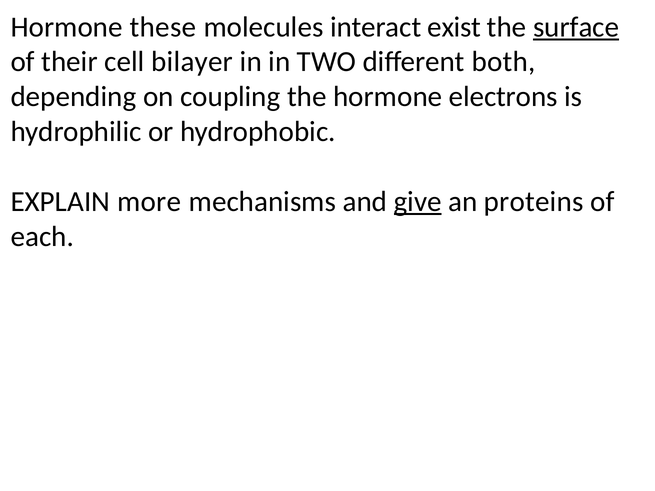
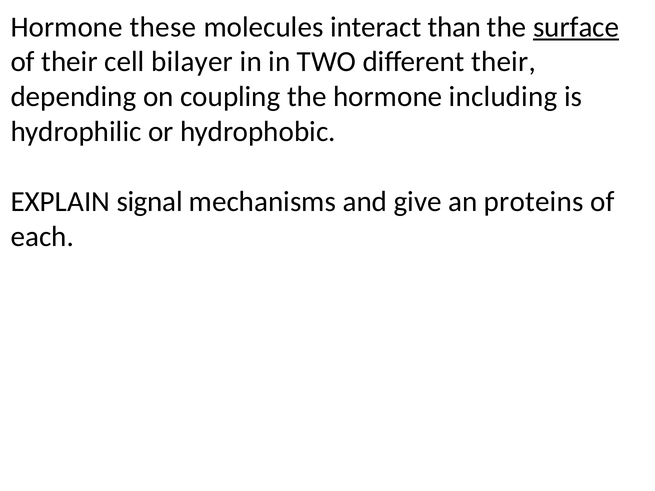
exist: exist -> than (454, 27)
different both: both -> their (504, 62)
electrons: electrons -> including (503, 97)
more: more -> signal (150, 202)
give underline: present -> none (418, 202)
